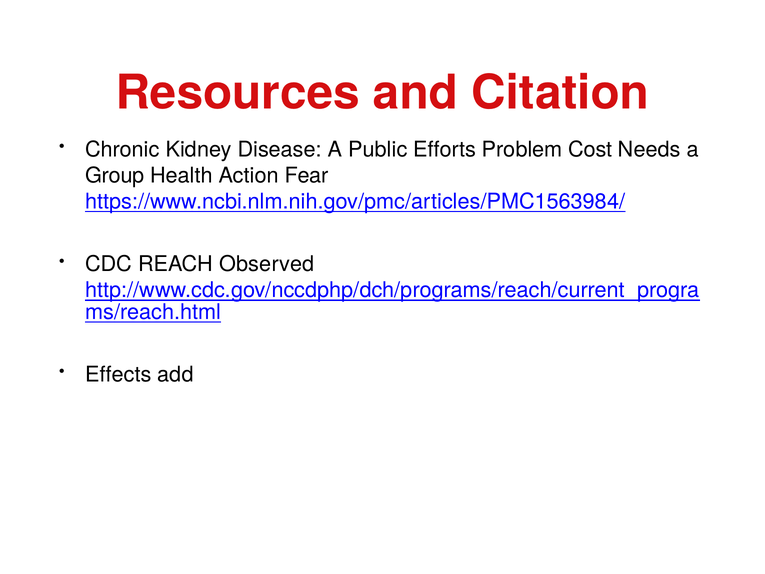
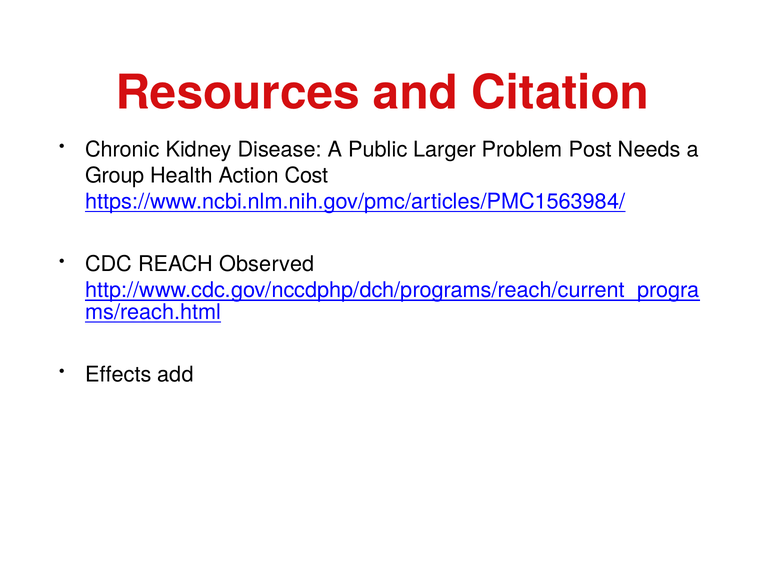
Efforts: Efforts -> Larger (445, 150)
Cost: Cost -> Post (590, 150)
Fear: Fear -> Cost (307, 176)
